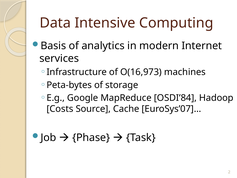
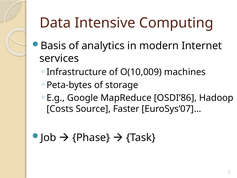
O(16,973: O(16,973 -> O(10,009 (141, 72)
OSDI’84: OSDI’84 -> OSDI’86 (175, 98)
Cache: Cache -> Faster (126, 109)
